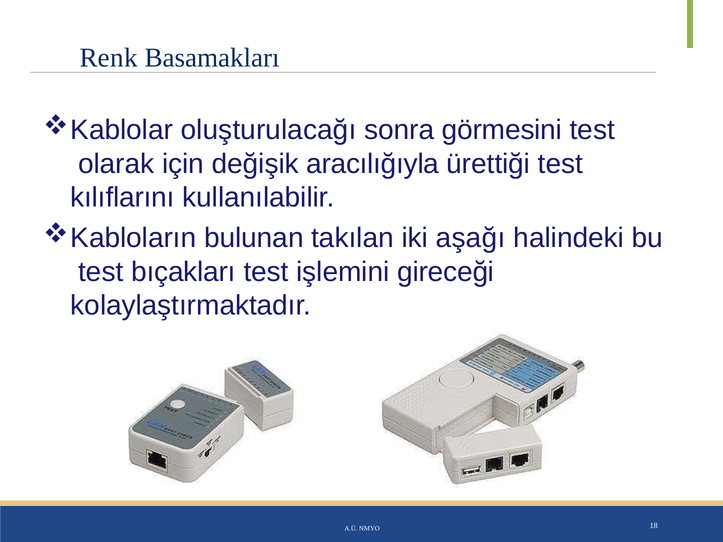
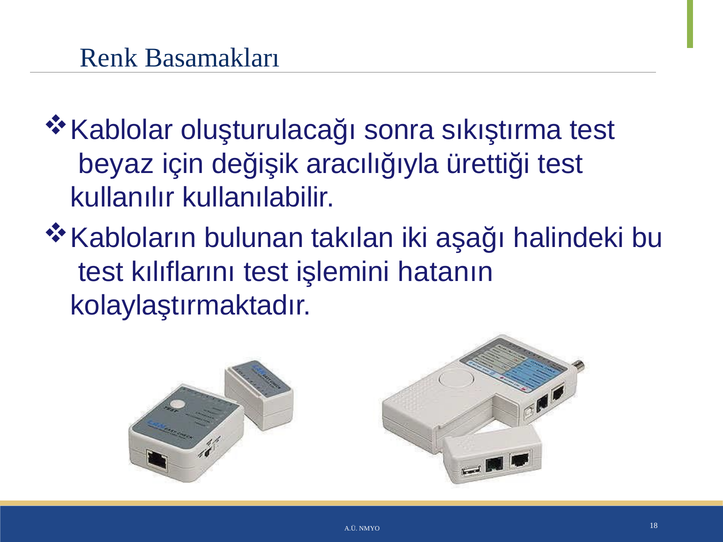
görmesini: görmesini -> sıkıştırma (502, 130)
olarak: olarak -> beyaz (116, 164)
kılıflarını: kılıflarını -> kullanılır (123, 198)
bıçakları: bıçakları -> kılıflarını (183, 272)
gireceği: gireceği -> hatanın (446, 272)
